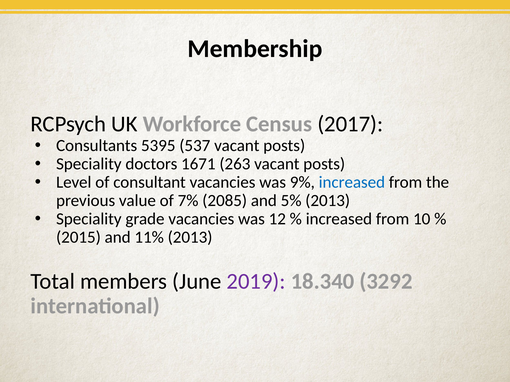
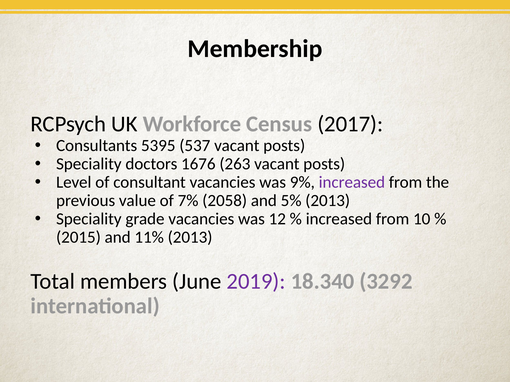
1671: 1671 -> 1676 (198, 164)
increased colour: blue -> purple (352, 182)
2085: 2085 -> 2058 (225, 201)
